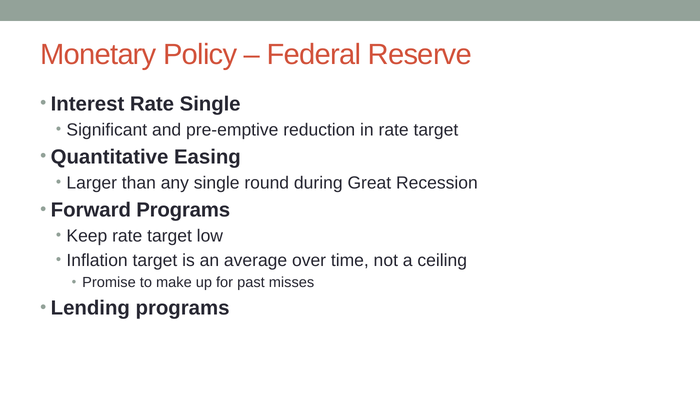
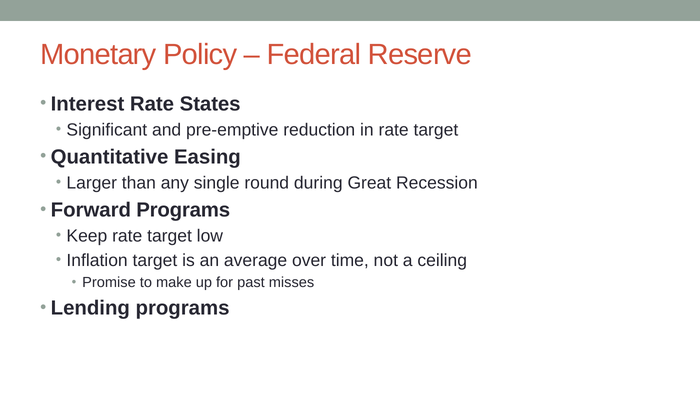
Rate Single: Single -> States (210, 104)
